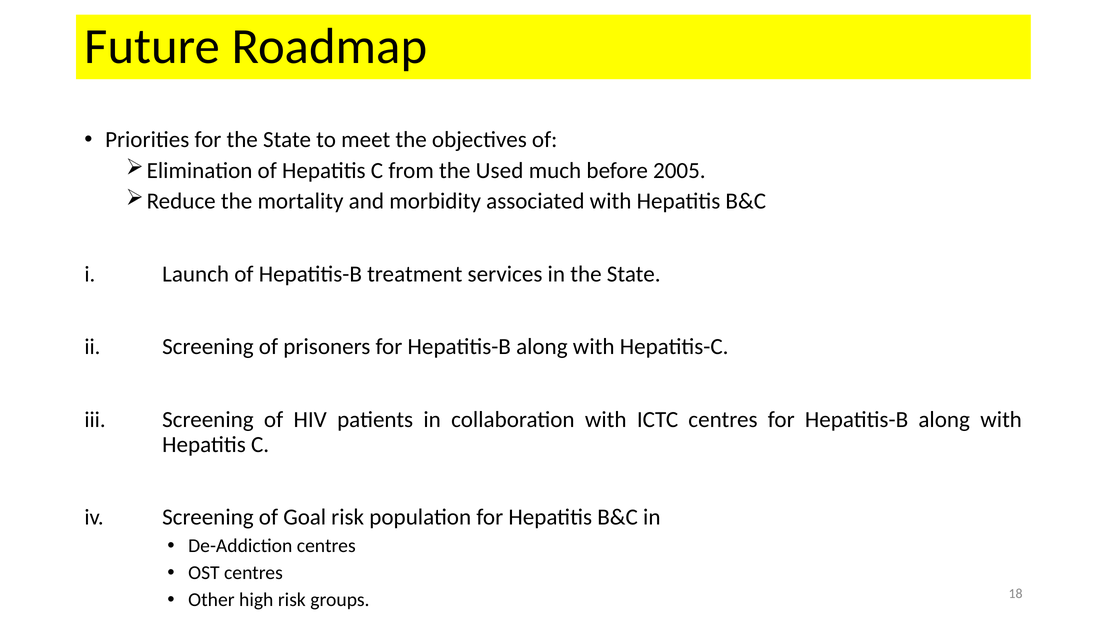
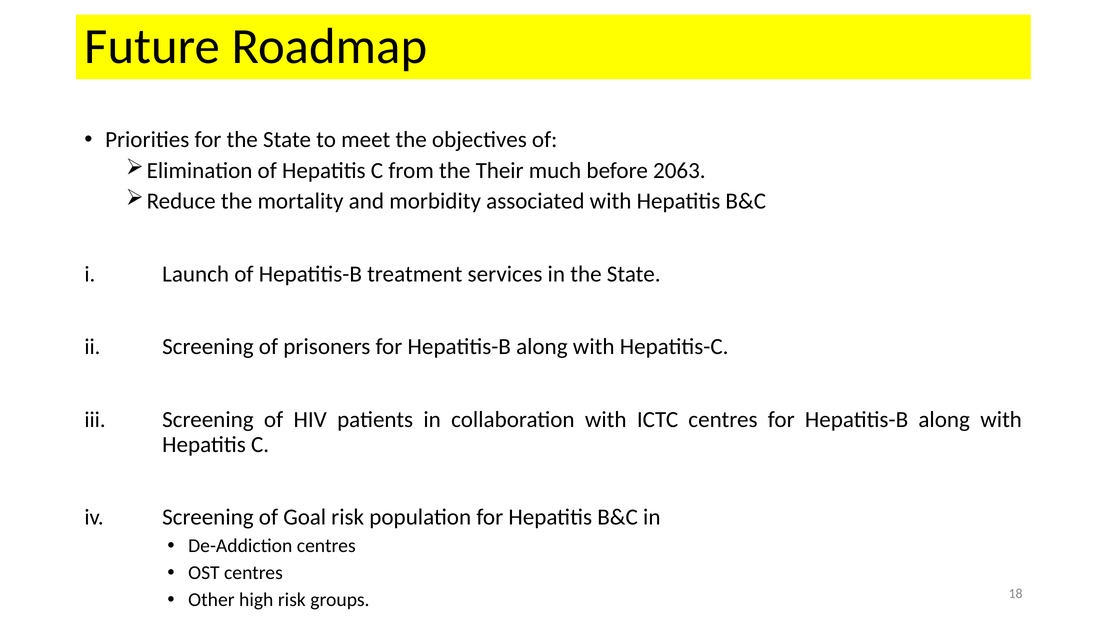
Used: Used -> Their (500, 171)
2005: 2005 -> 2063 (679, 171)
